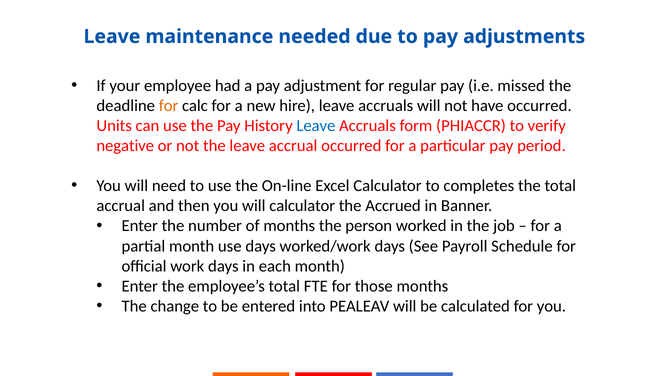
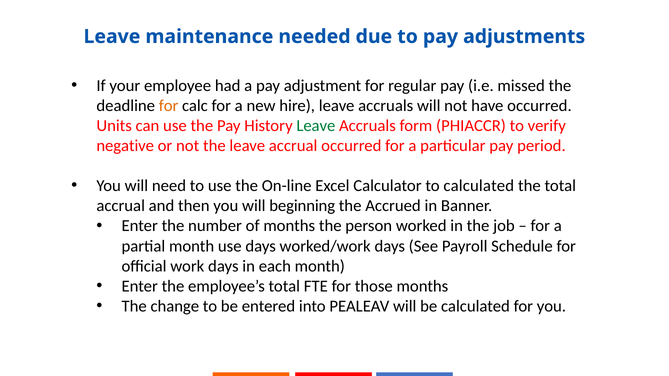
Leave colour: blue -> green (316, 126)
to completes: completes -> calculated (479, 186)
will calculator: calculator -> beginning (302, 206)
